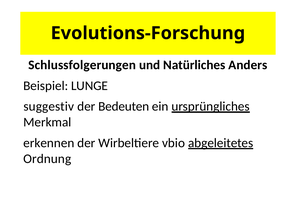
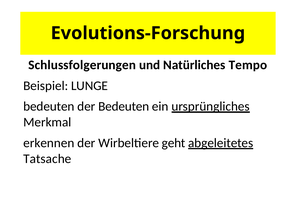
Anders: Anders -> Tempo (248, 65)
suggestiv: suggestiv -> bedeuten (49, 106)
vbio: vbio -> geht (174, 143)
Ordnung: Ordnung -> Tatsache (47, 159)
